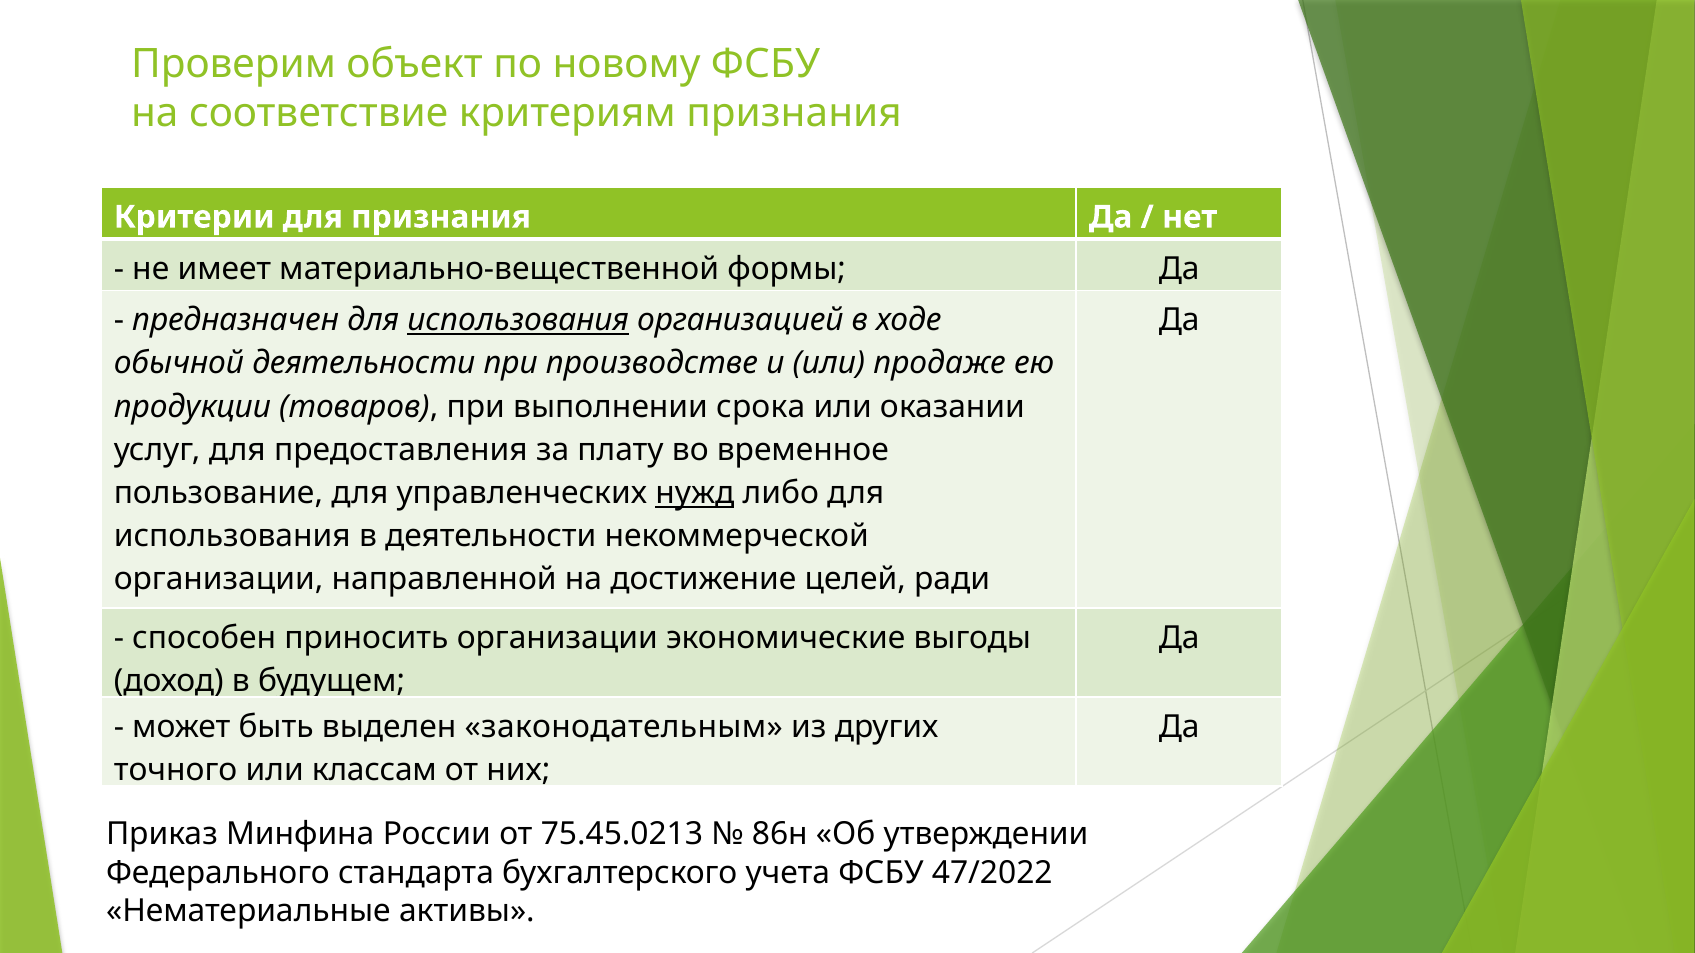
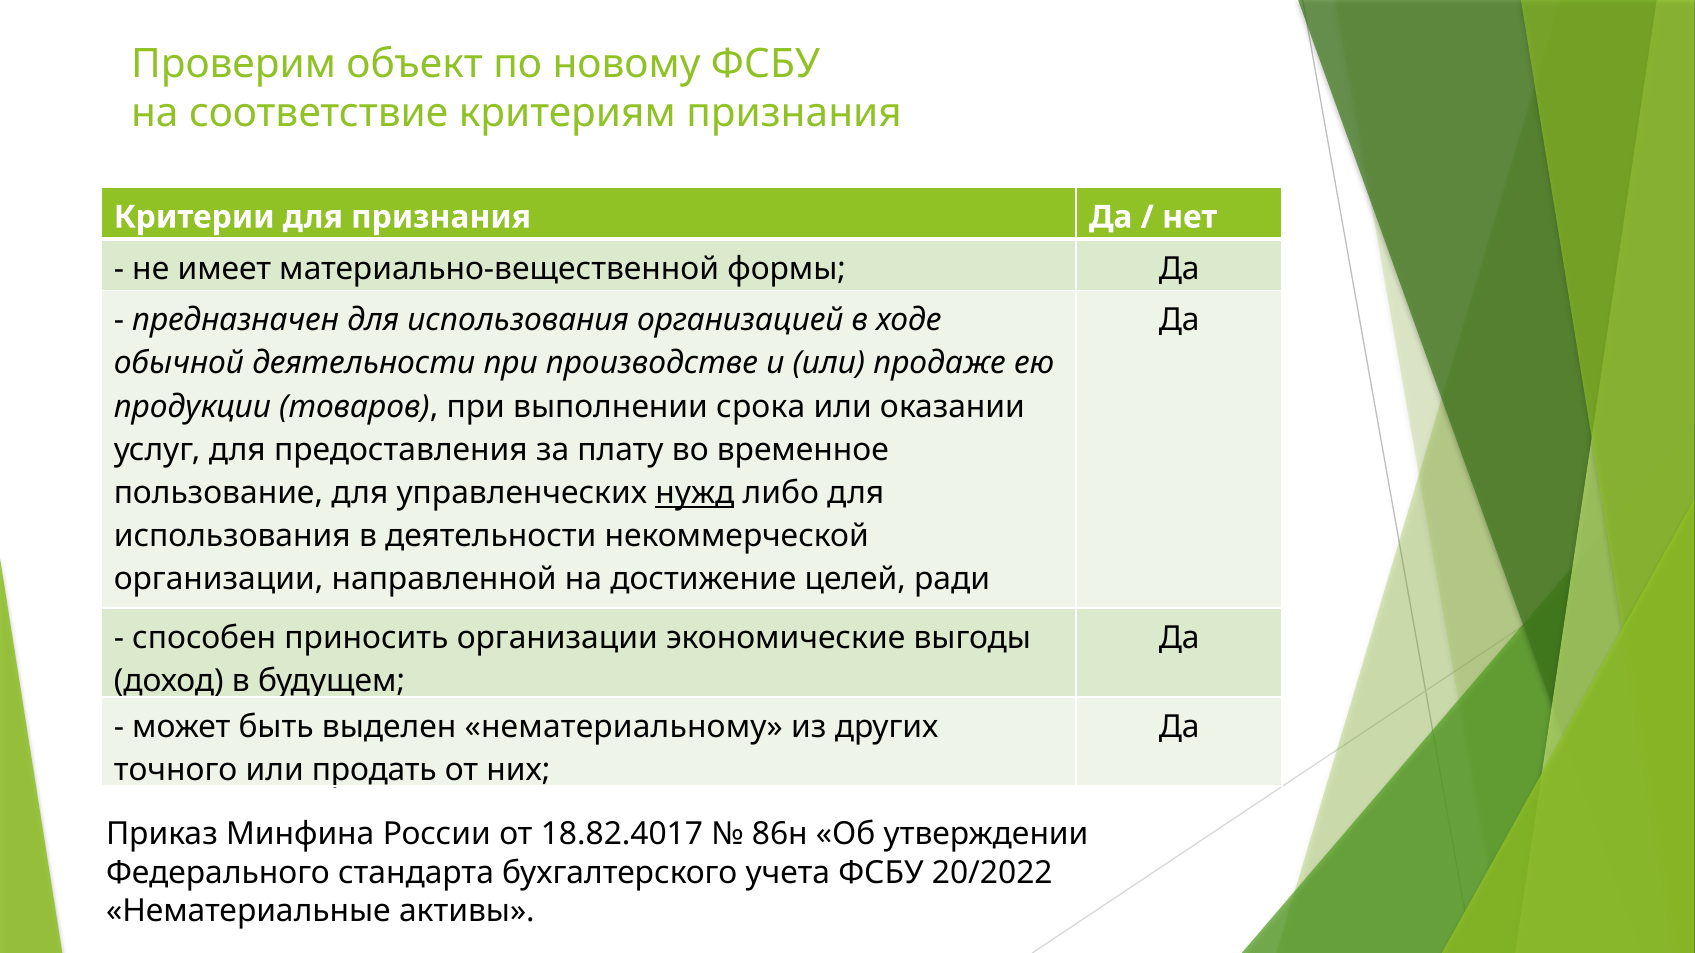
использования underline: present -> none (518, 320)
законодательным: законодательным -> нематериальному (624, 727)
классам: классам -> продать (374, 770)
75.45.0213: 75.45.0213 -> 18.82.4017 (622, 835)
47/2022: 47/2022 -> 20/2022 (992, 873)
